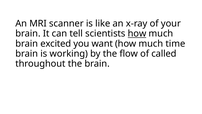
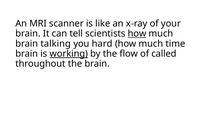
excited: excited -> talking (56, 43)
want: want -> hard (102, 43)
working underline: none -> present (69, 54)
